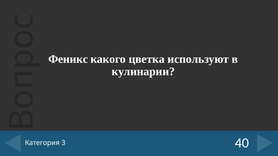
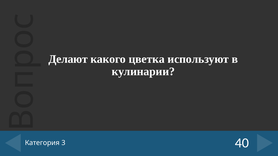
Феникс: Феникс -> Делают (68, 59)
